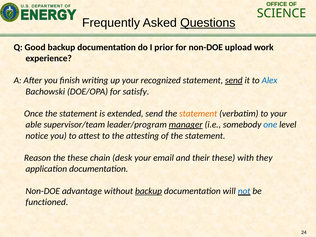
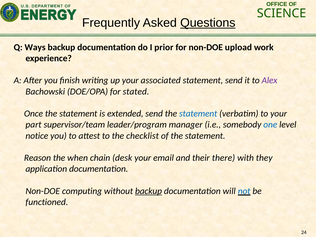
Good: Good -> Ways (35, 47)
recognized: recognized -> associated (161, 80)
send underline: present -> none (234, 80)
Alex colour: blue -> purple (270, 80)
satisfy: satisfy -> stated (136, 91)
statement colour: orange -> blue (198, 114)
able: able -> part (34, 125)
manager underline: present -> none (186, 125)
attesting: attesting -> checklist (143, 136)
the these: these -> when (78, 158)
their these: these -> there (223, 158)
advantage: advantage -> computing (82, 191)
